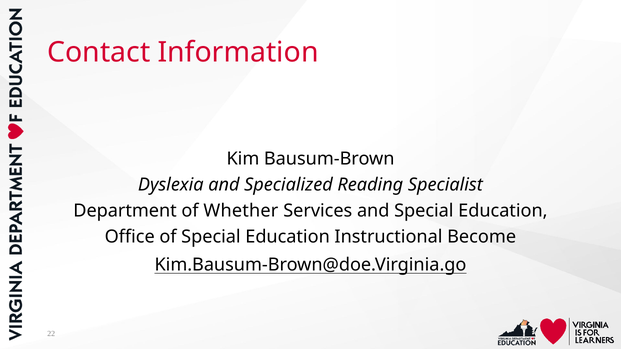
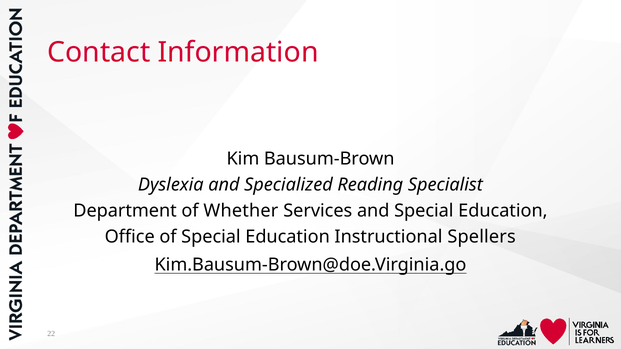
Become: Become -> Spellers (482, 237)
